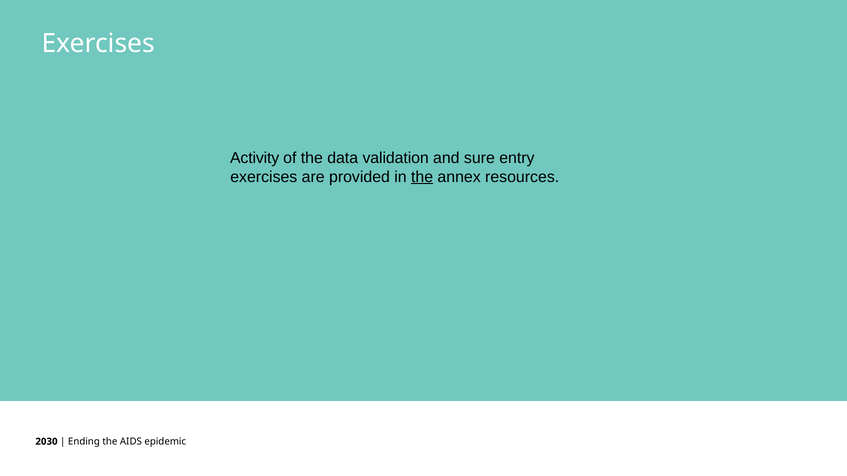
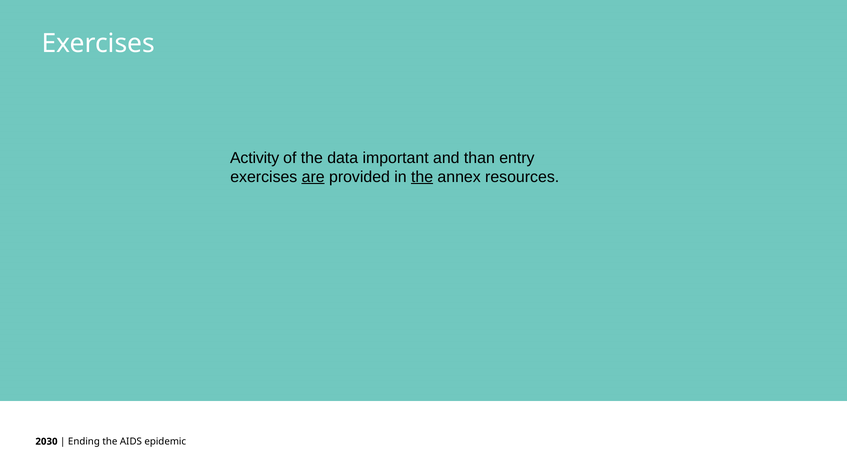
validation: validation -> important (396, 158)
sure: sure -> than (479, 158)
are underline: none -> present (313, 177)
